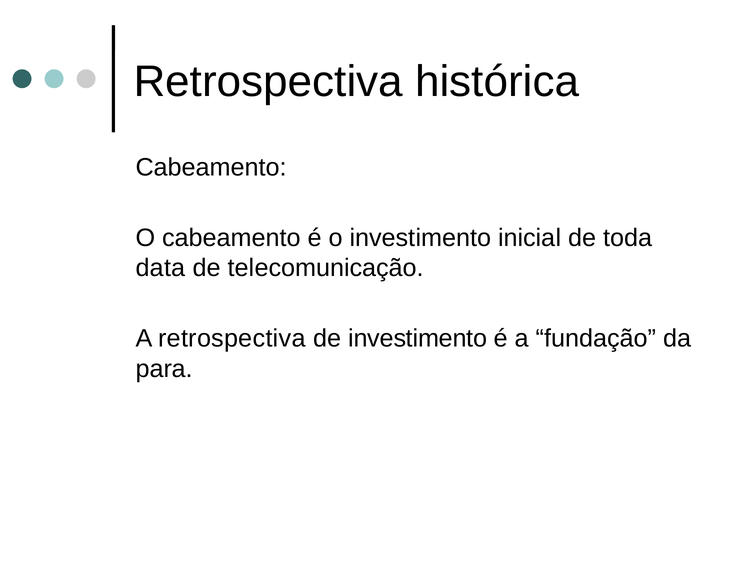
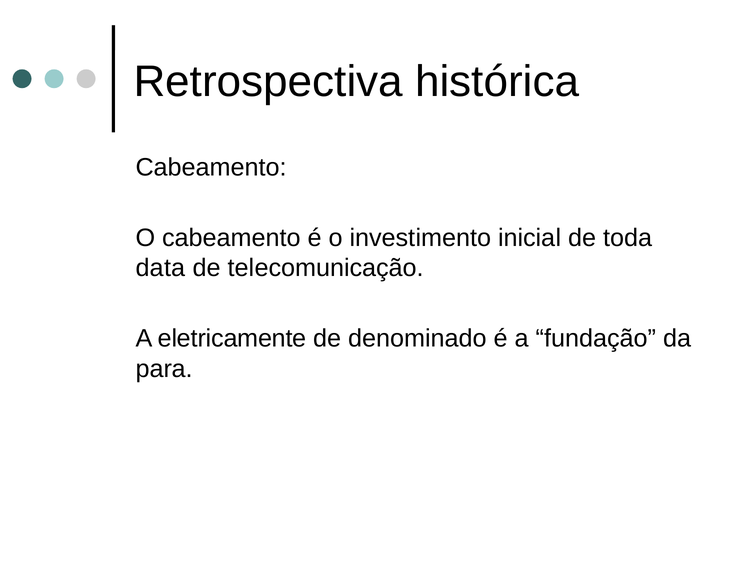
A retrospectiva: retrospectiva -> eletricamente (232, 339)
de investimento: investimento -> denominado (418, 339)
